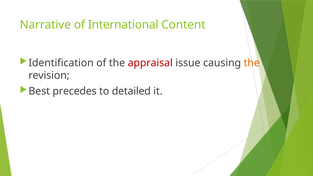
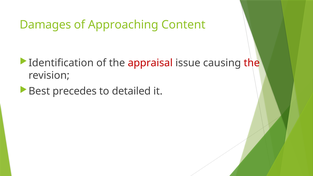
Narrative: Narrative -> Damages (45, 25)
International: International -> Approaching (123, 25)
the colour: orange -> red (252, 63)
